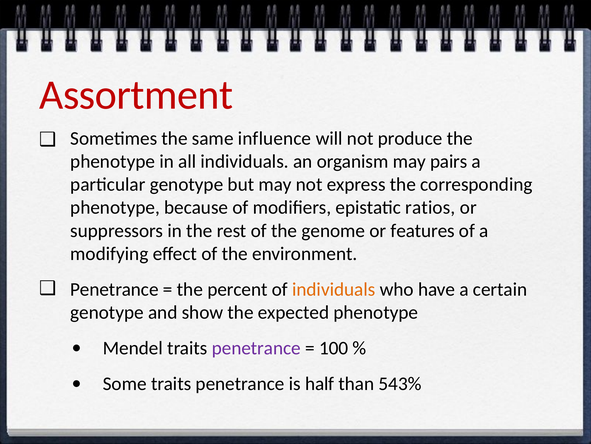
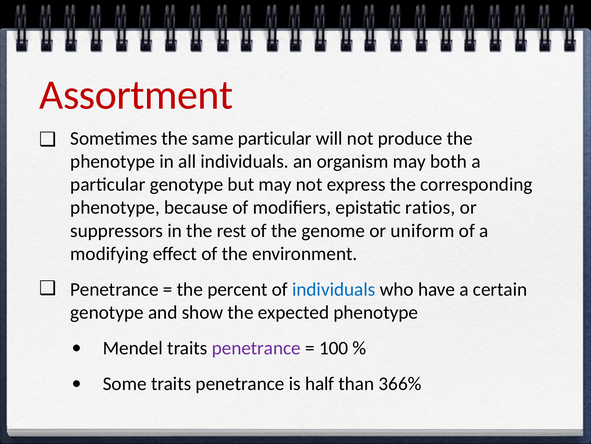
same influence: influence -> particular (275, 138)
pairs: pairs -> both (449, 161)
features: features -> uniform (422, 230)
individuals colour: orange -> blue (334, 289)
543%: 543% -> 366% (400, 383)
